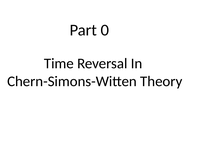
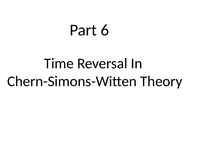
0: 0 -> 6 (105, 30)
